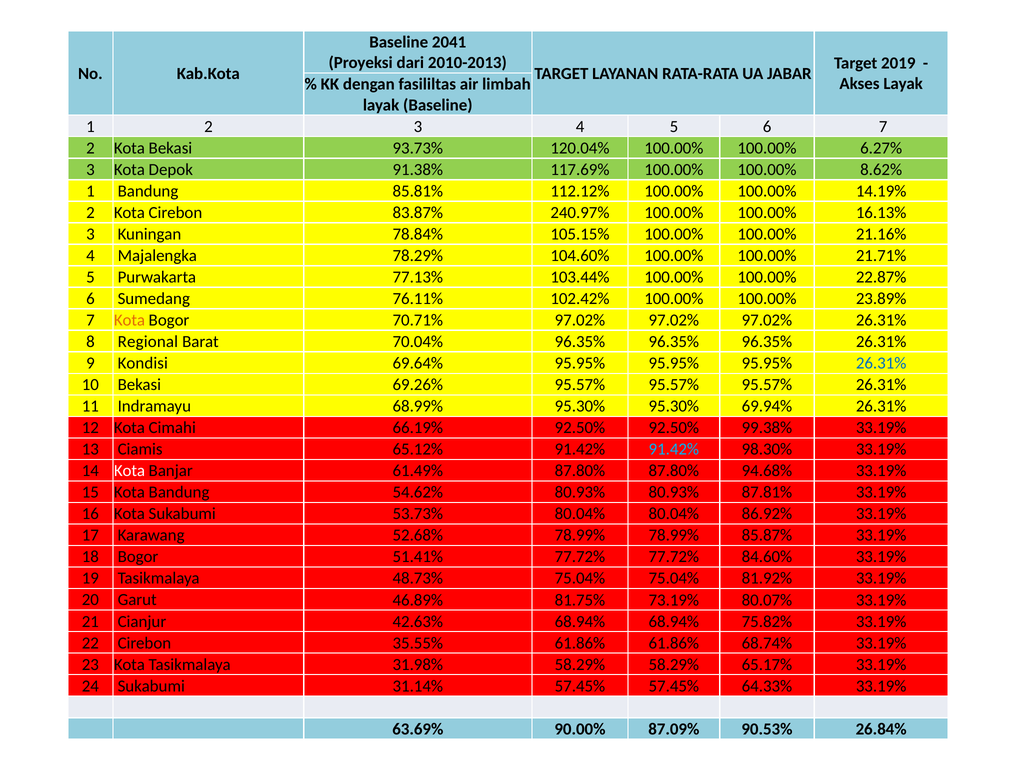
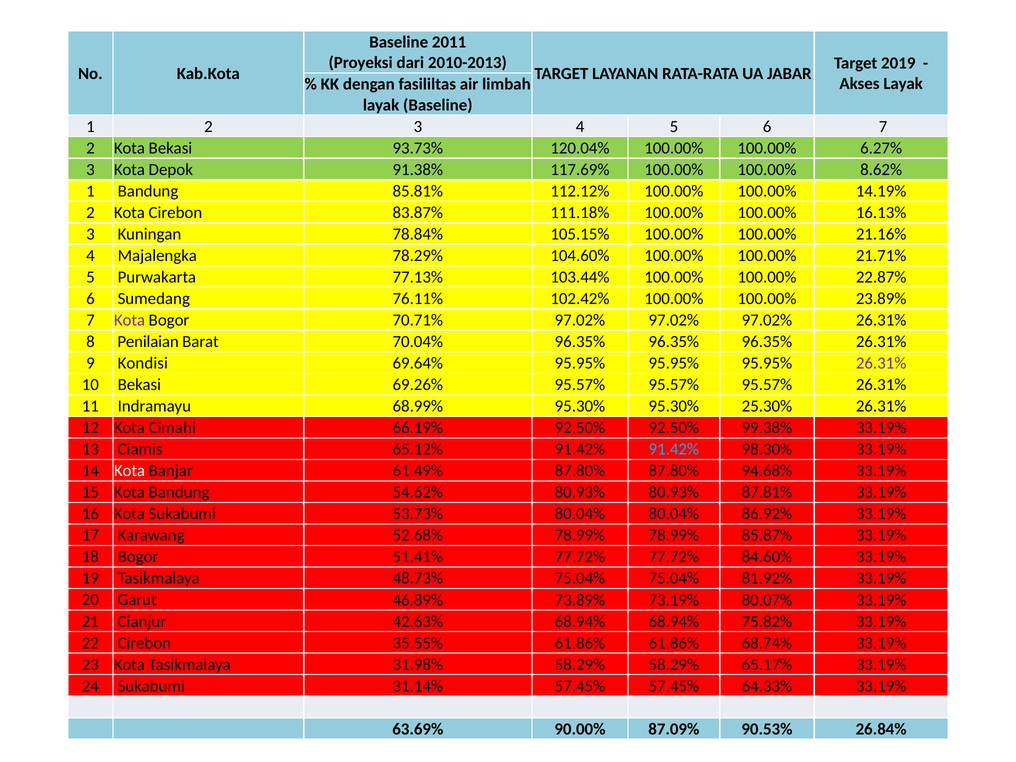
2041: 2041 -> 2011 (449, 42)
240.97%: 240.97% -> 111.18% (580, 213)
Kota colour: orange -> purple (129, 320)
Regional: Regional -> Penilaian (148, 342)
26.31% colour: blue -> purple (881, 363)
69.94%: 69.94% -> 25.30% (767, 406)
81.75%: 81.75% -> 73.89% (580, 600)
